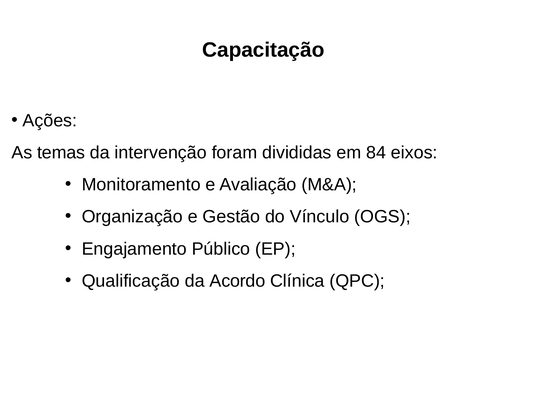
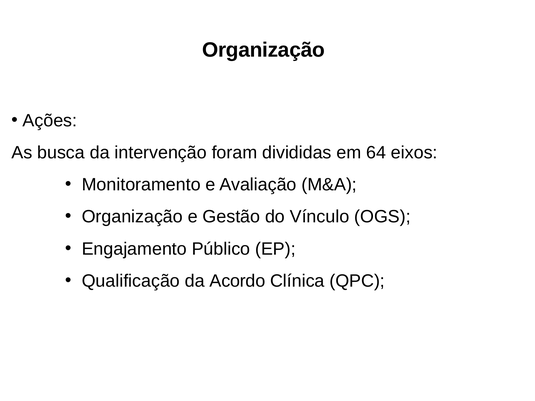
Capacitação: Capacitação -> Organização (263, 50)
temas: temas -> busca (61, 153)
84: 84 -> 64 (376, 153)
